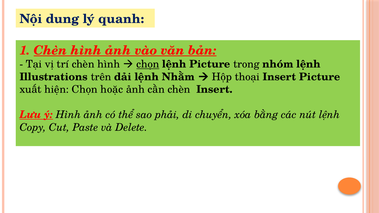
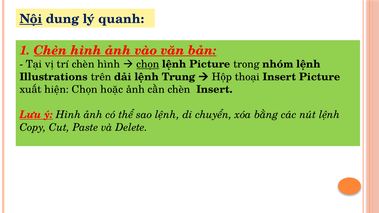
Nội underline: none -> present (31, 19)
Nhằm: Nhằm -> Trung (179, 77)
sao phải: phải -> lệnh (167, 115)
